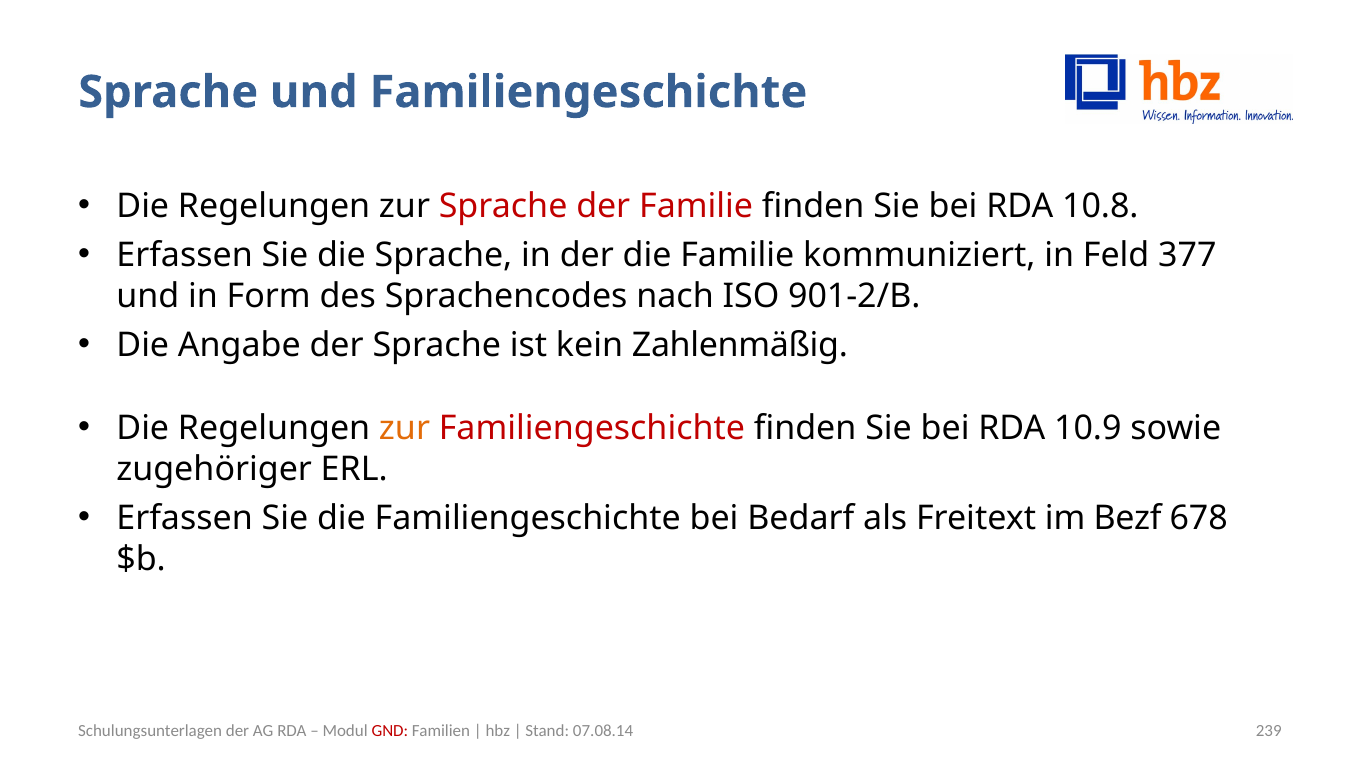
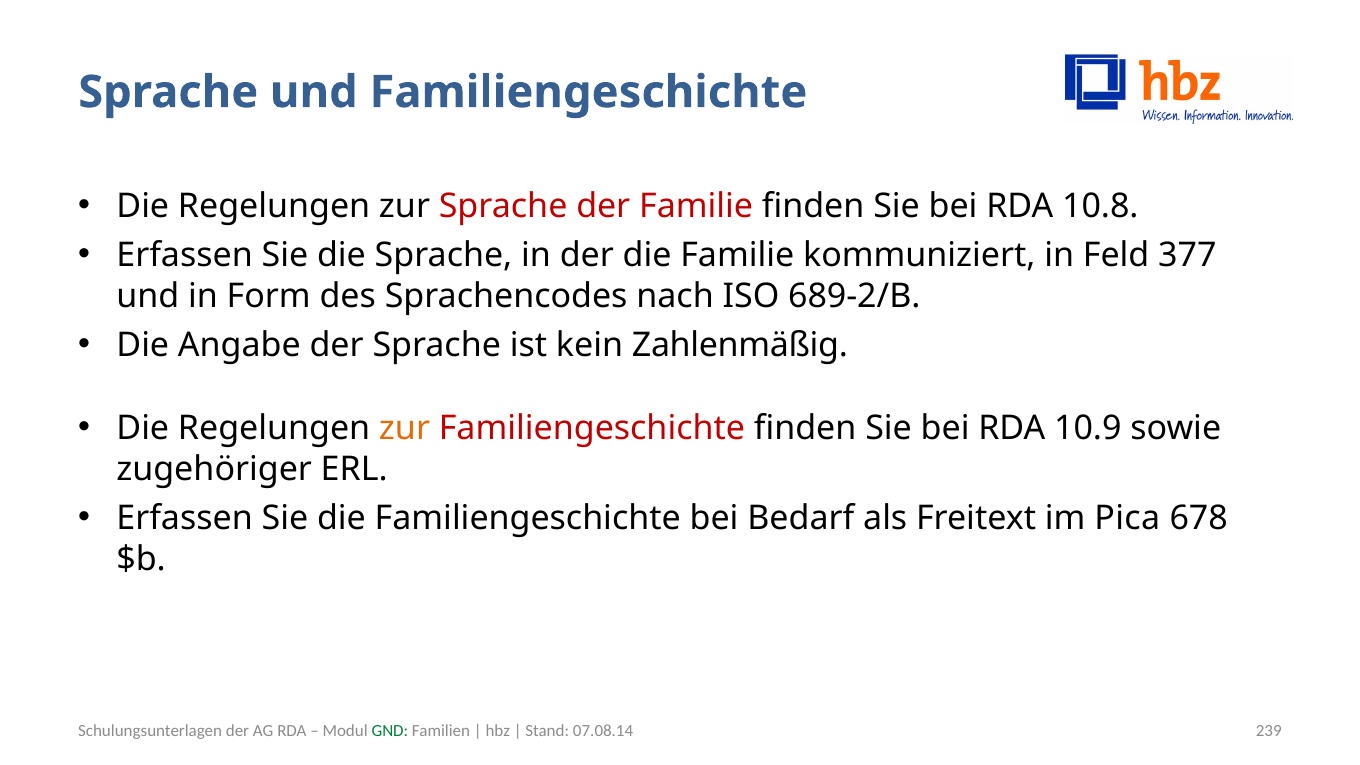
901-2/B: 901-2/B -> 689-2/B (854, 296)
Bezf: Bezf -> Pica (1127, 518)
GND colour: red -> green (390, 731)
